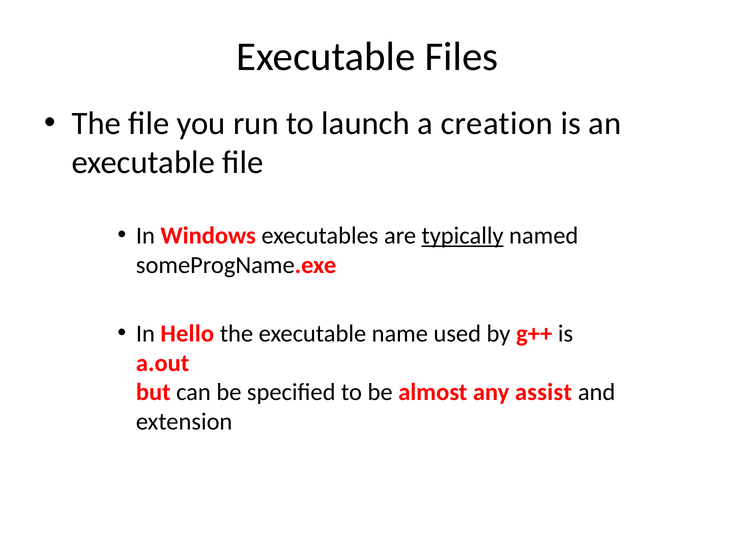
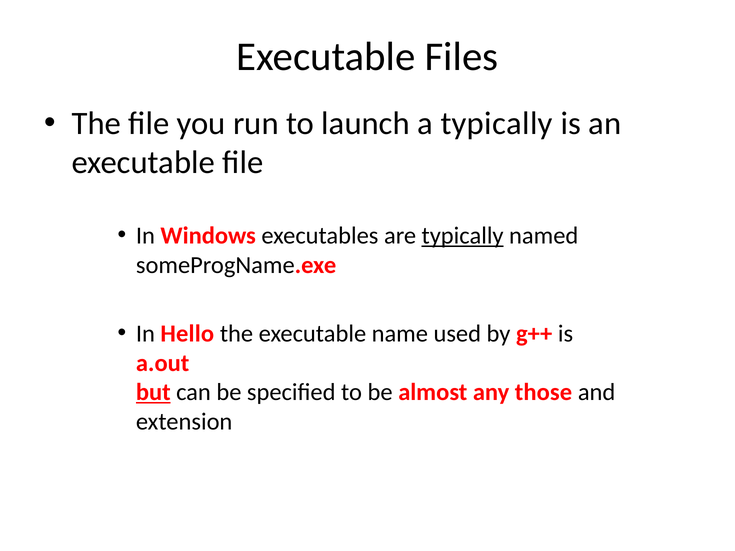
a creation: creation -> typically (497, 124)
but underline: none -> present (153, 392)
assist: assist -> those (543, 392)
